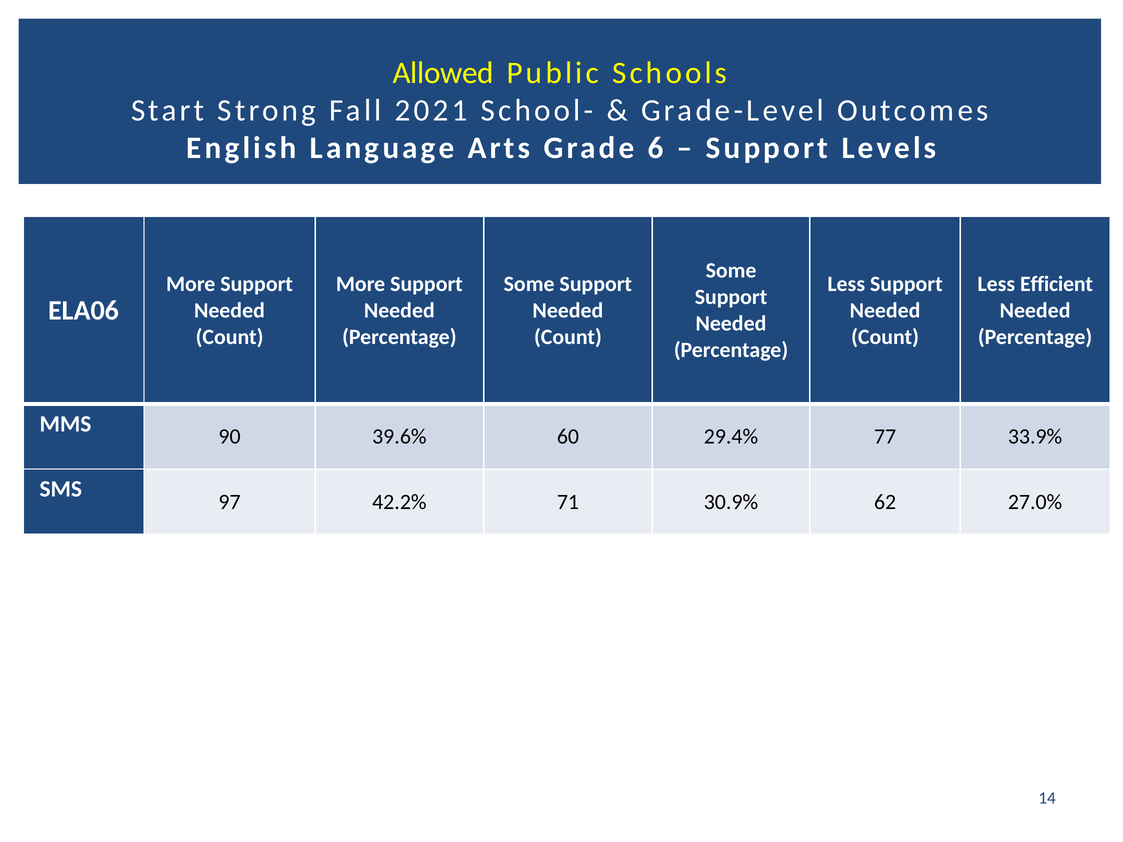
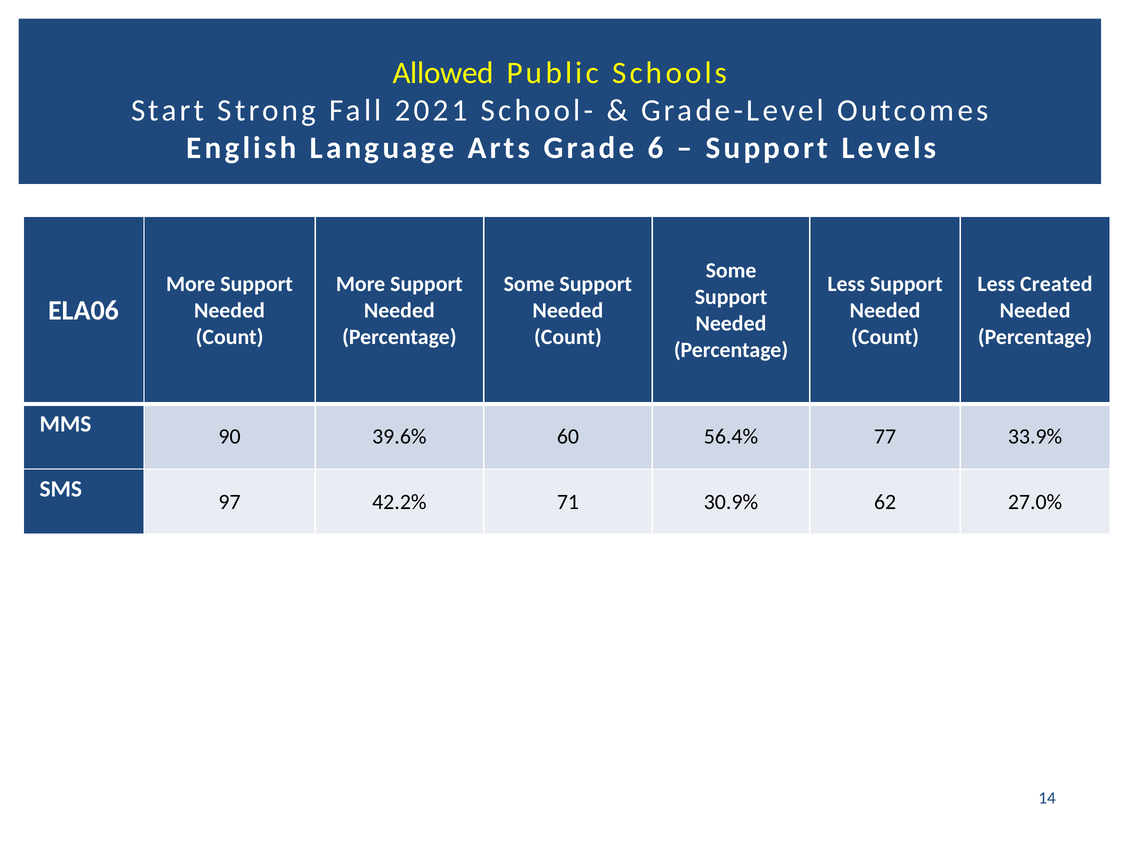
Efficient: Efficient -> Created (1056, 284)
29.4%: 29.4% -> 56.4% (731, 437)
